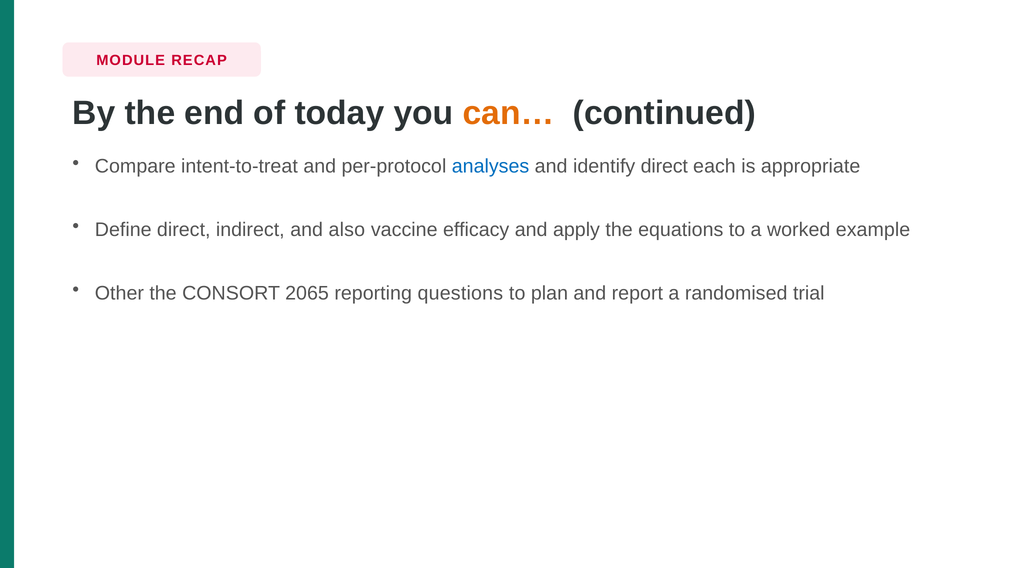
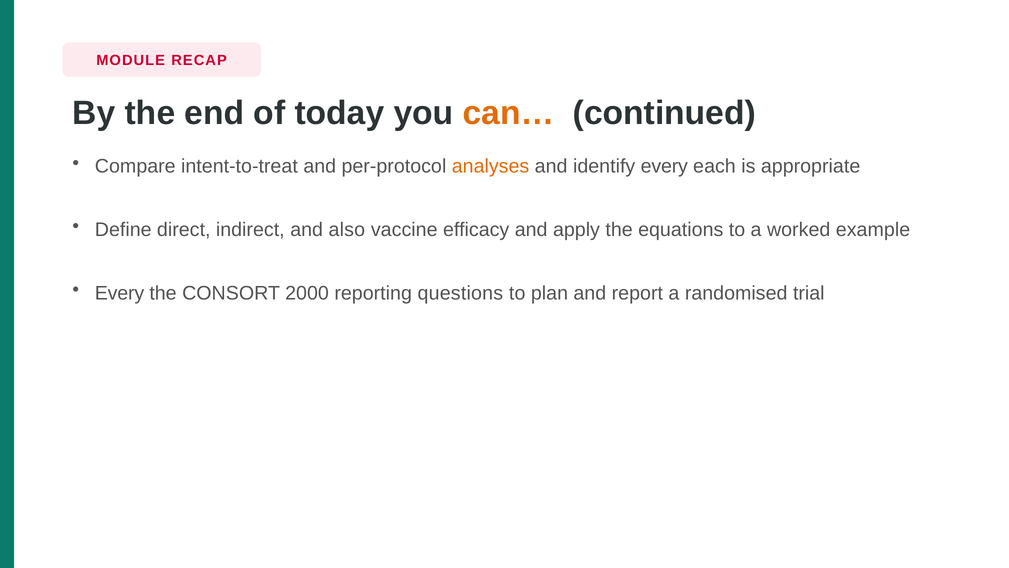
analyses colour: blue -> orange (491, 166)
identify direct: direct -> every (664, 166)
Other: Other -> Every (120, 293)
2065: 2065 -> 2000 (307, 293)
